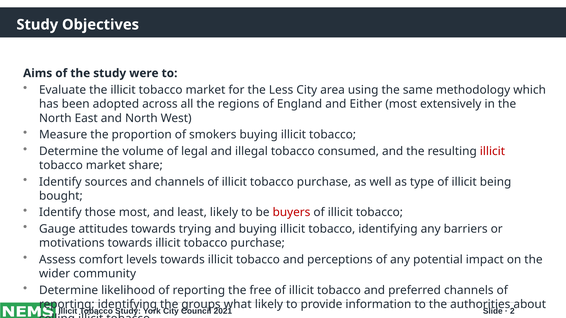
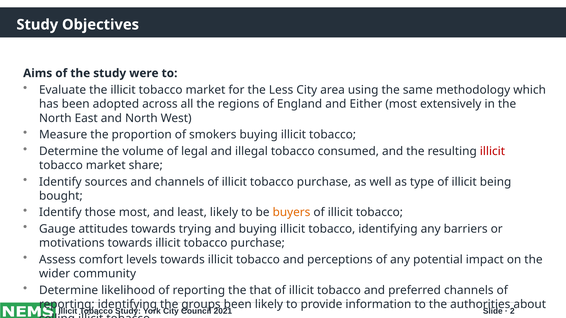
buyers colour: red -> orange (291, 213)
free: free -> that (261, 291)
what: what -> been (238, 305)
